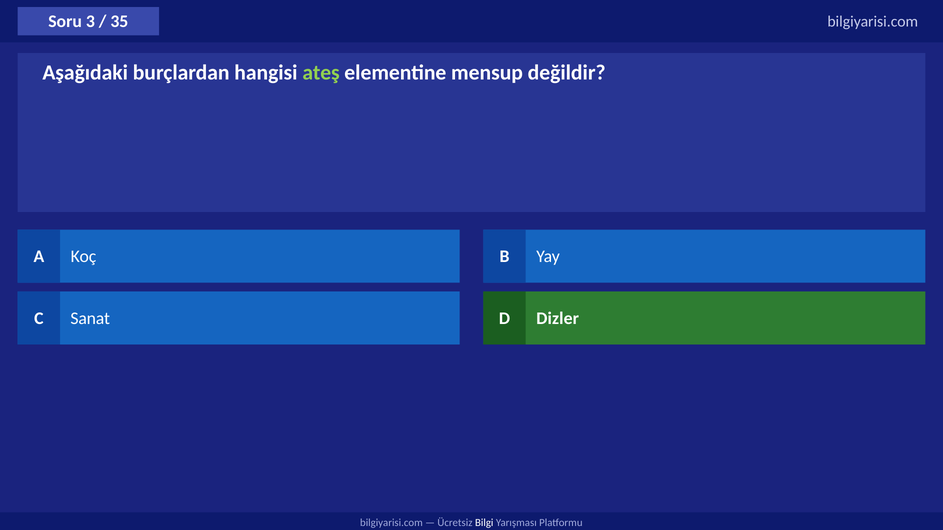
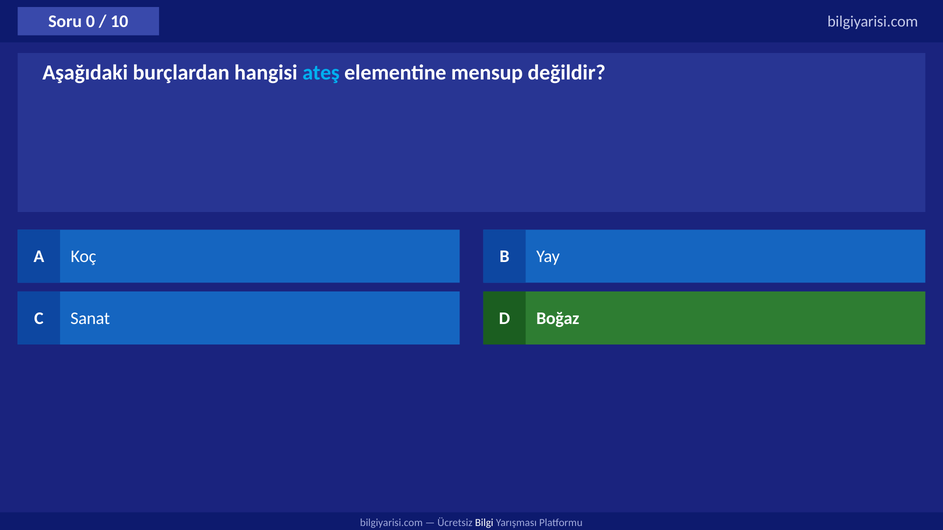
3: 3 -> 0 (90, 22)
35: 35 -> 10 (119, 22)
ateş colour: light green -> light blue (321, 73)
Dizler: Dizler -> Boğaz (558, 318)
